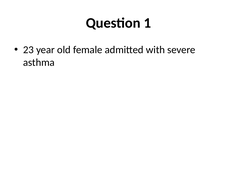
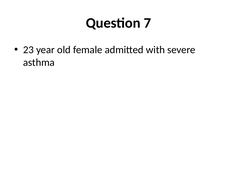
1: 1 -> 7 (147, 23)
